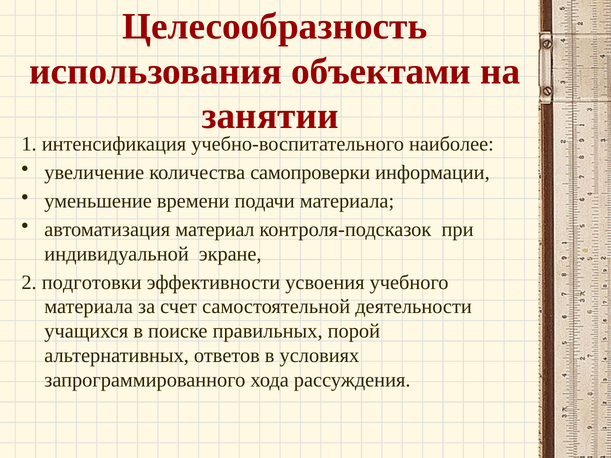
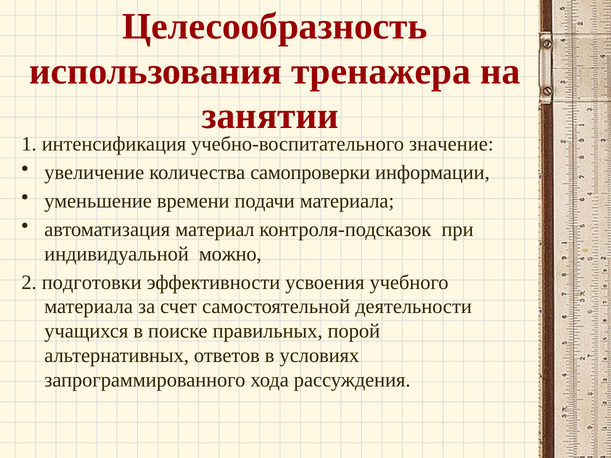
объектами: объектами -> тренажера (381, 71)
наиболее: наиболее -> значение (451, 144)
экране: экране -> можно (230, 254)
